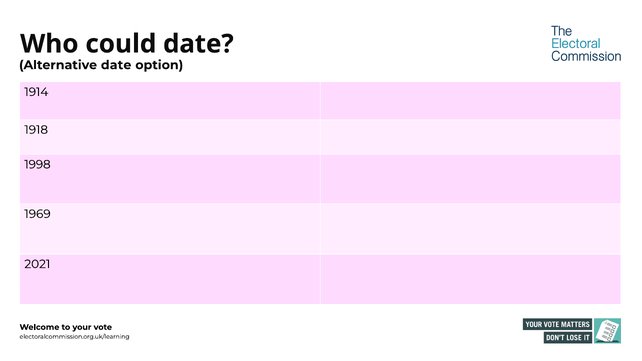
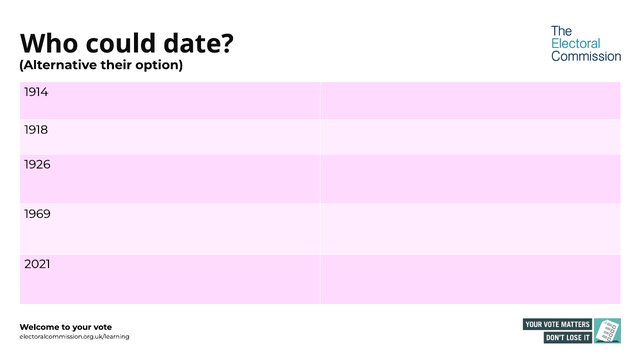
Alternative date: date -> their (116, 65)
1998: 1998 -> 1926 (37, 164)
